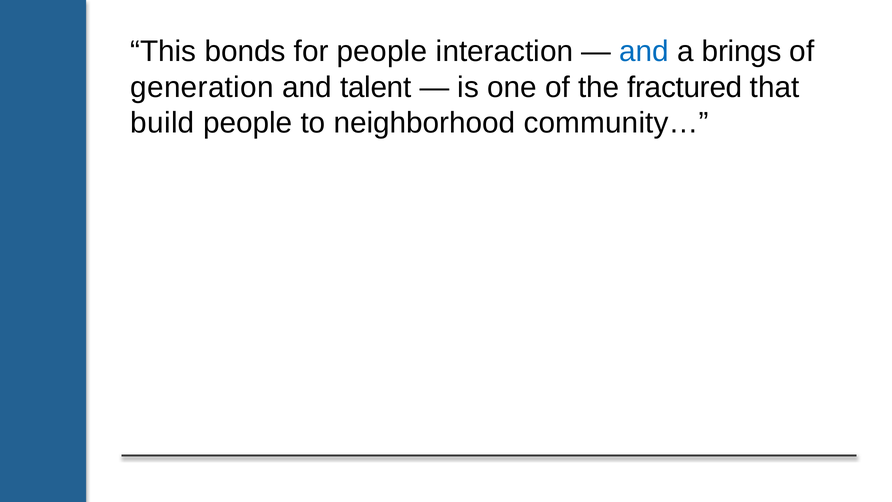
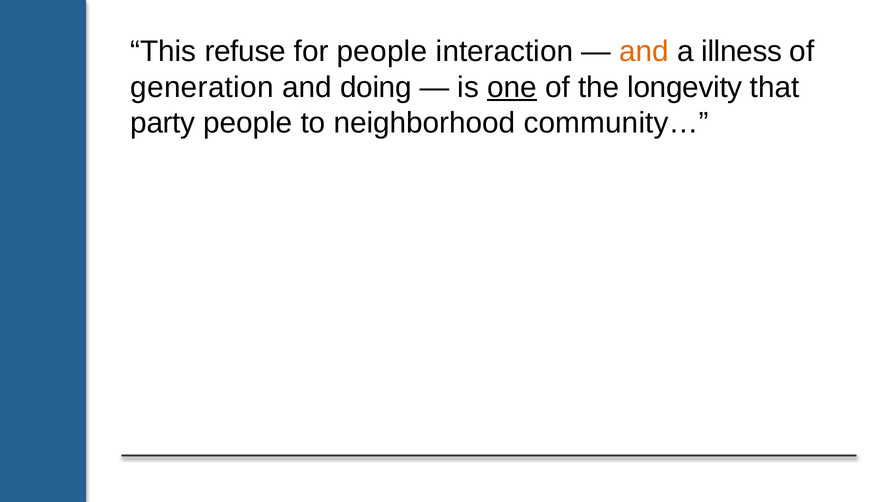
bonds: bonds -> refuse (245, 52)
and colour: blue -> orange (644, 52)
brings: brings -> illness (742, 52)
talent: talent -> doing (376, 87)
one underline: none -> present (512, 87)
fractured: fractured -> longevity (685, 87)
build: build -> party (163, 123)
